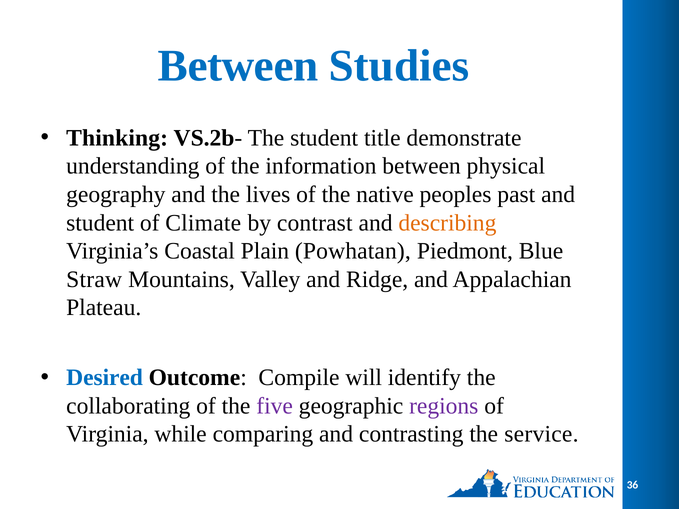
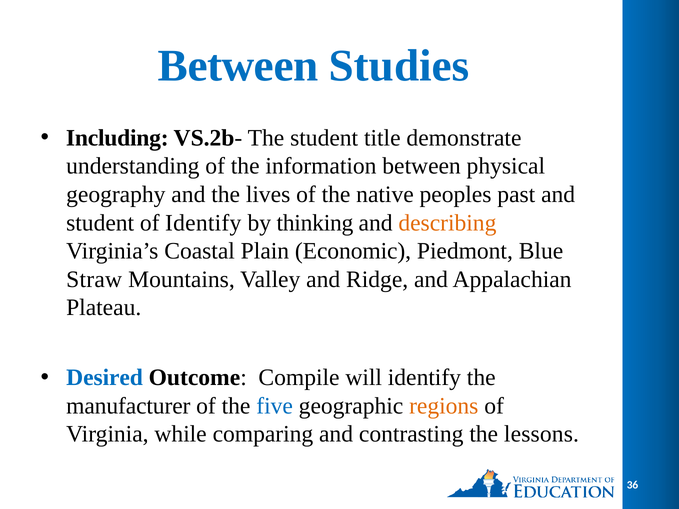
Thinking: Thinking -> Including (117, 138)
of Climate: Climate -> Identify (203, 223)
contrast: contrast -> thinking (315, 223)
Powhatan: Powhatan -> Economic (353, 251)
collaborating: collaborating -> manufacturer (128, 406)
five colour: purple -> blue (275, 406)
regions colour: purple -> orange (444, 406)
service: service -> lessons (541, 434)
